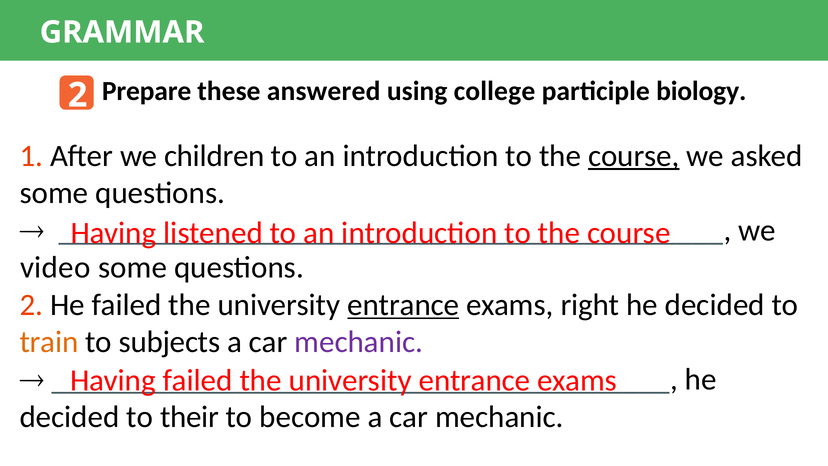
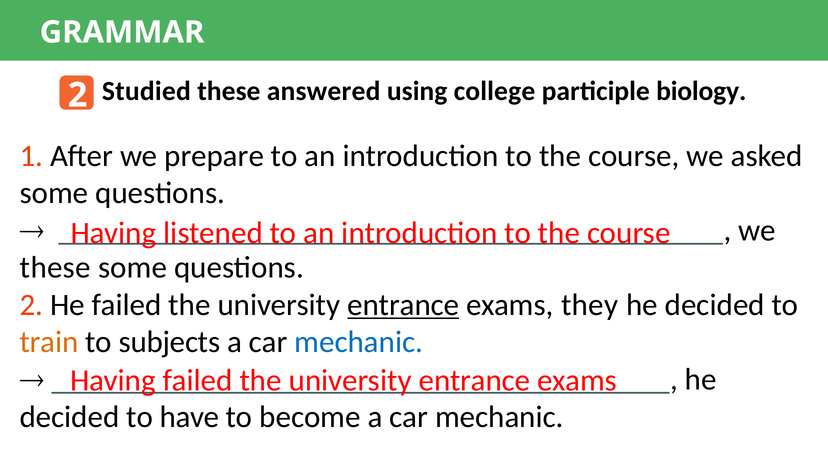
Prepare: Prepare -> Studied (146, 91)
children: children -> prepare (214, 156)
course underline: present -> none (634, 156)
video: video -> these (55, 268)
right: right -> they (590, 305)
mechanic colour: purple -> blue (359, 342)
their: their -> have (190, 417)
